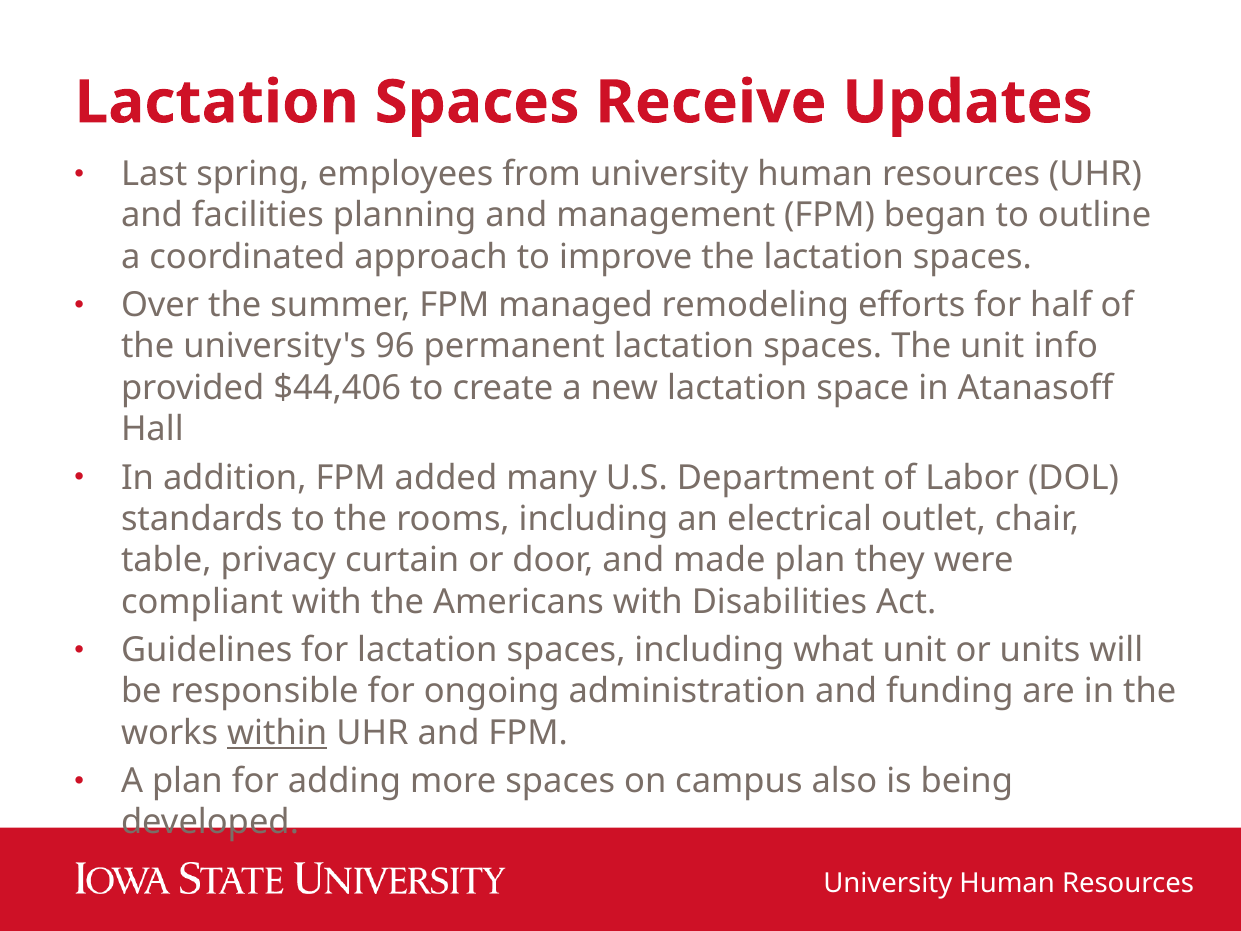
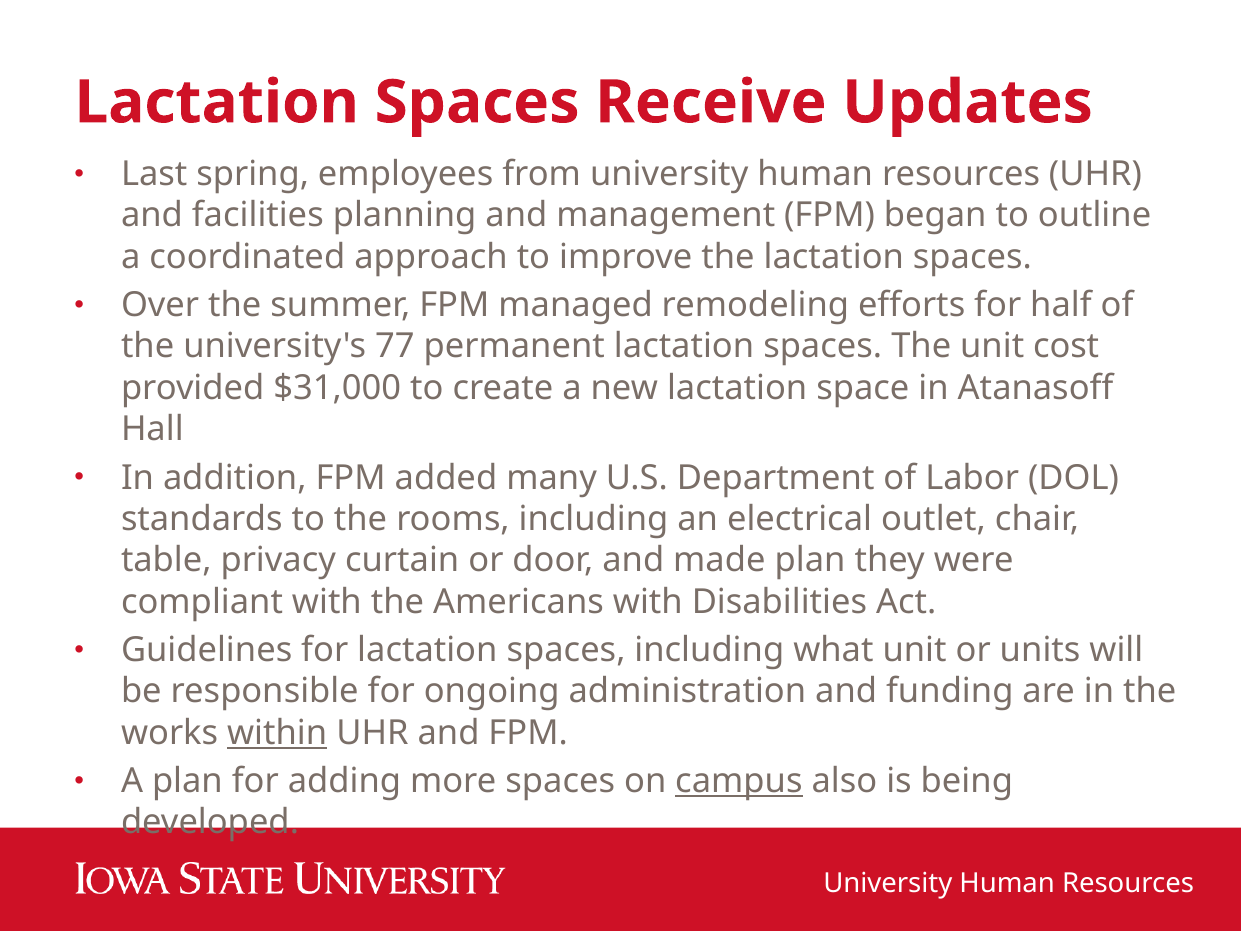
96: 96 -> 77 (395, 347)
info: info -> cost (1066, 347)
$44,406: $44,406 -> $31,000 (337, 388)
campus underline: none -> present (739, 781)
